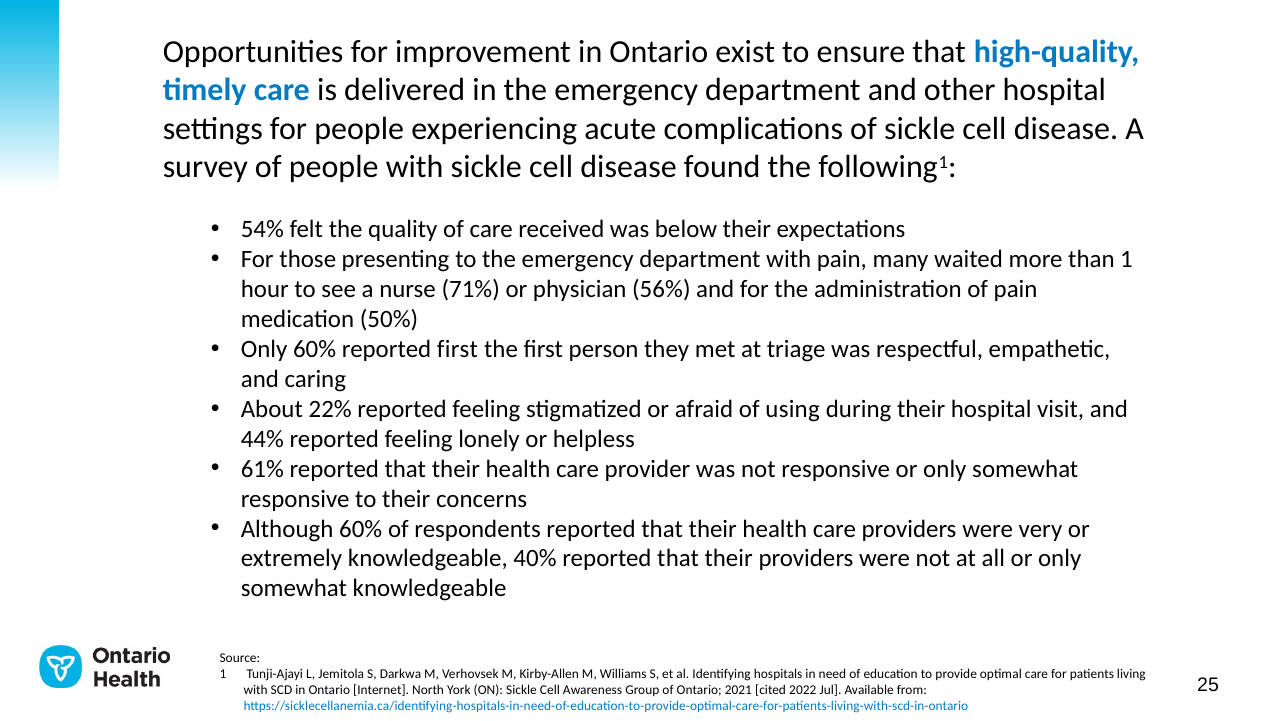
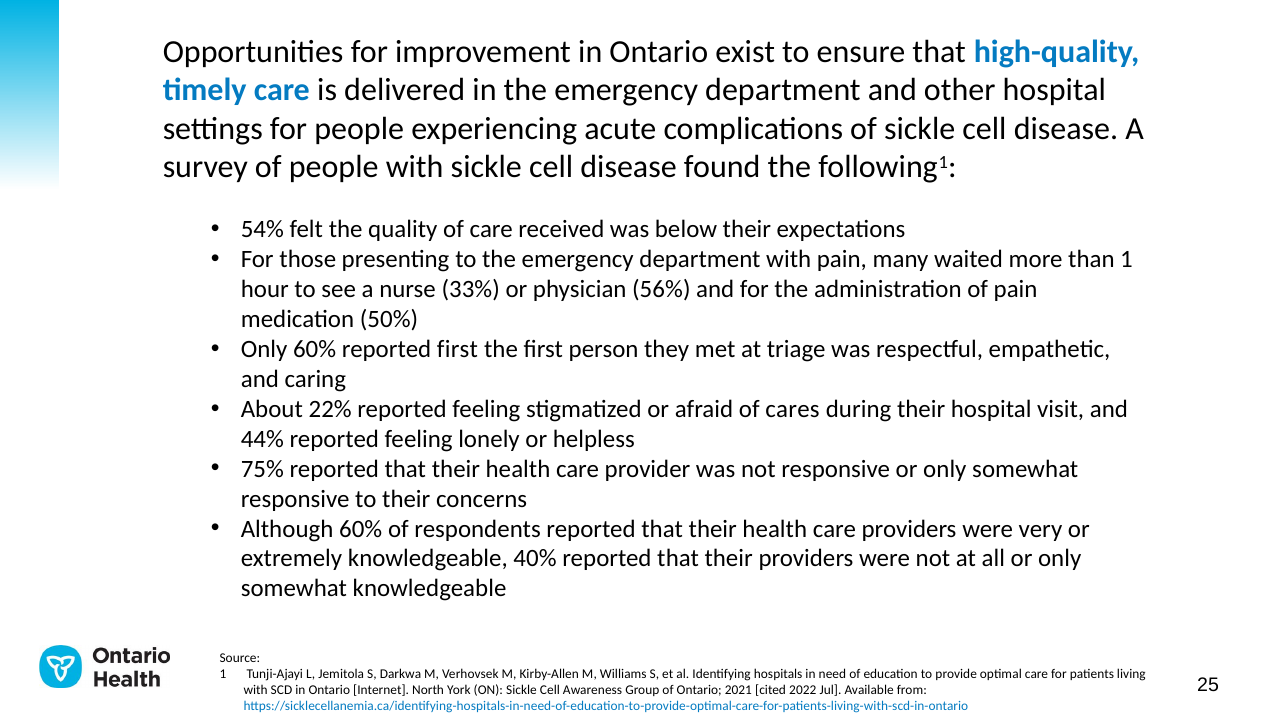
71%: 71% -> 33% (471, 289)
using: using -> cares (793, 409)
61%: 61% -> 75% (262, 469)
